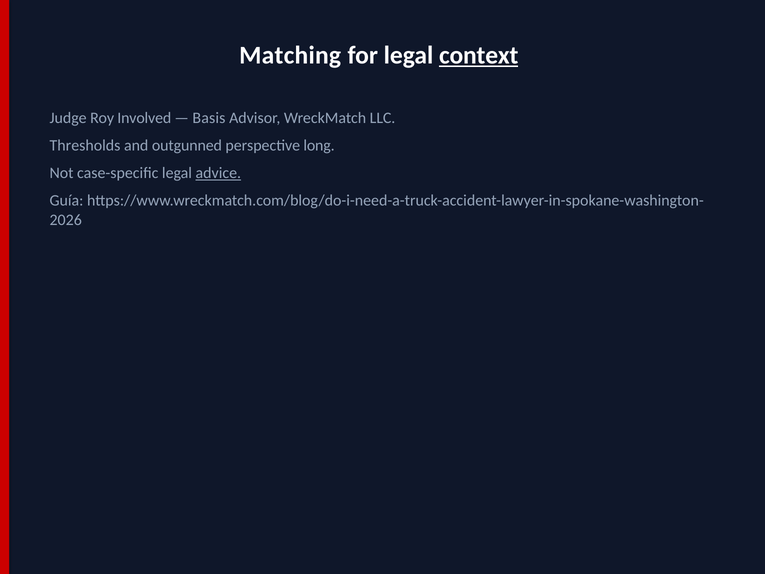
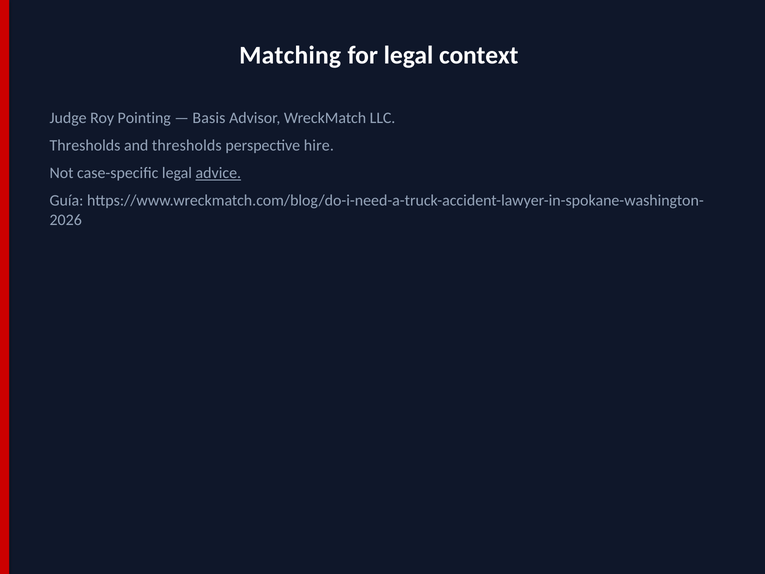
context underline: present -> none (479, 55)
Involved: Involved -> Pointing (144, 118)
and outgunned: outgunned -> thresholds (187, 145)
long: long -> hire (319, 145)
